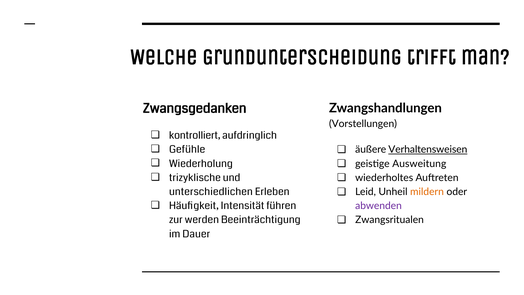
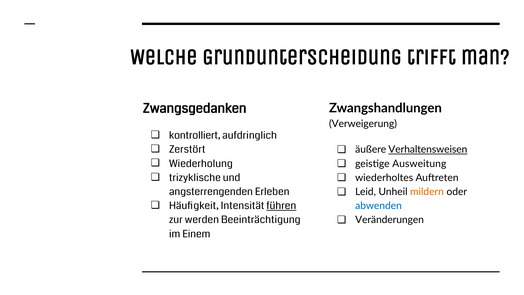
Vorstellungen: Vorstellungen -> Verweigerung (363, 124)
Gefühle: Gefühle -> Zerstört (187, 149)
unterschiedlichen: unterschiedlichen -> angsterrengenden (211, 192)
führen underline: none -> present (281, 206)
abwenden colour: purple -> blue (379, 206)
Zwangsritualen: Zwangsritualen -> Veränderungen (390, 220)
Dauer: Dauer -> Einem (196, 234)
